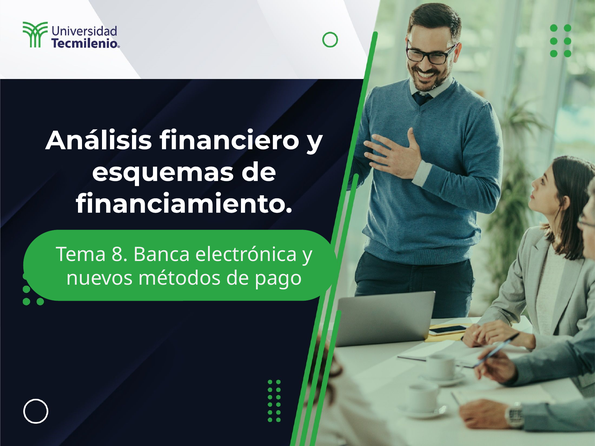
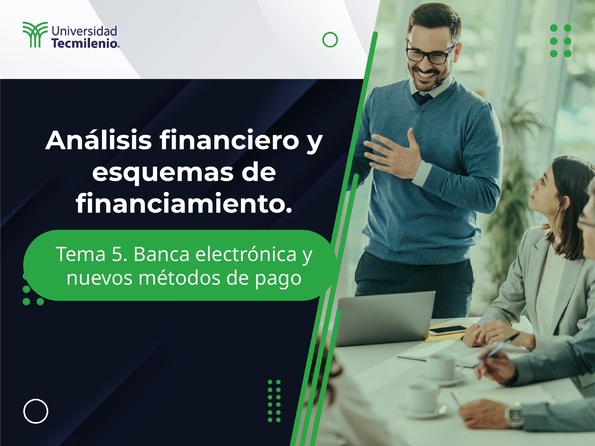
8: 8 -> 5 (120, 255)
